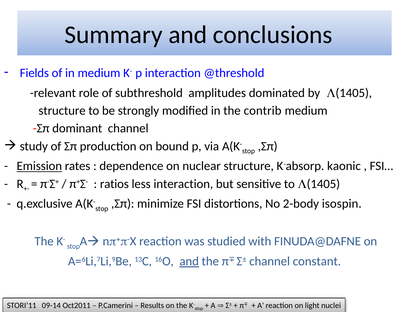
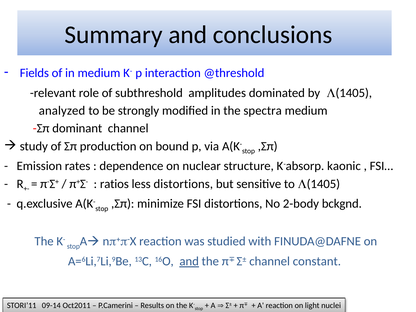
structure: structure -> analyzed (62, 111)
contrib: contrib -> spectra (263, 111)
Emission underline: present -> none (39, 166)
less interaction: interaction -> distortions (183, 184)
isospin: isospin -> bckgnd (342, 204)
